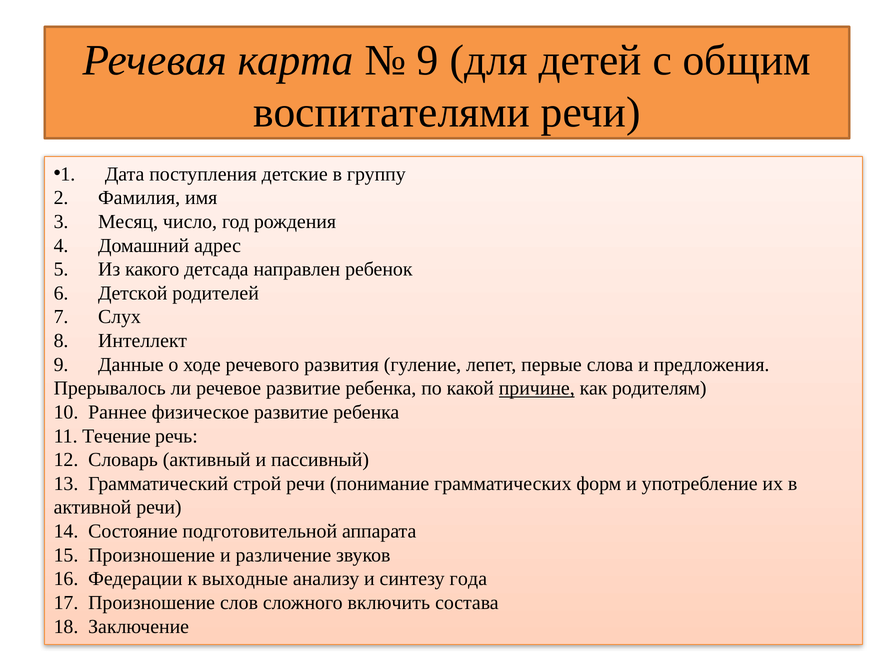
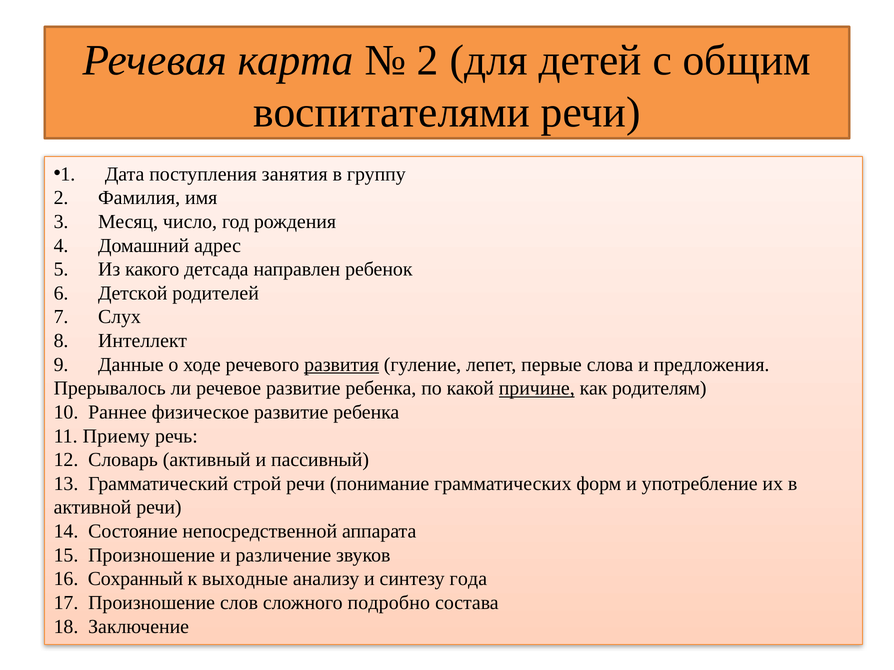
9: 9 -> 2 (428, 60)
детские: детские -> занятия (295, 174)
развития underline: none -> present (342, 365)
Течение: Течение -> Приему (116, 436)
подготовительной: подготовительной -> непосредственной (260, 532)
Федерации: Федерации -> Сохранный (135, 579)
включить: включить -> подробно (389, 603)
